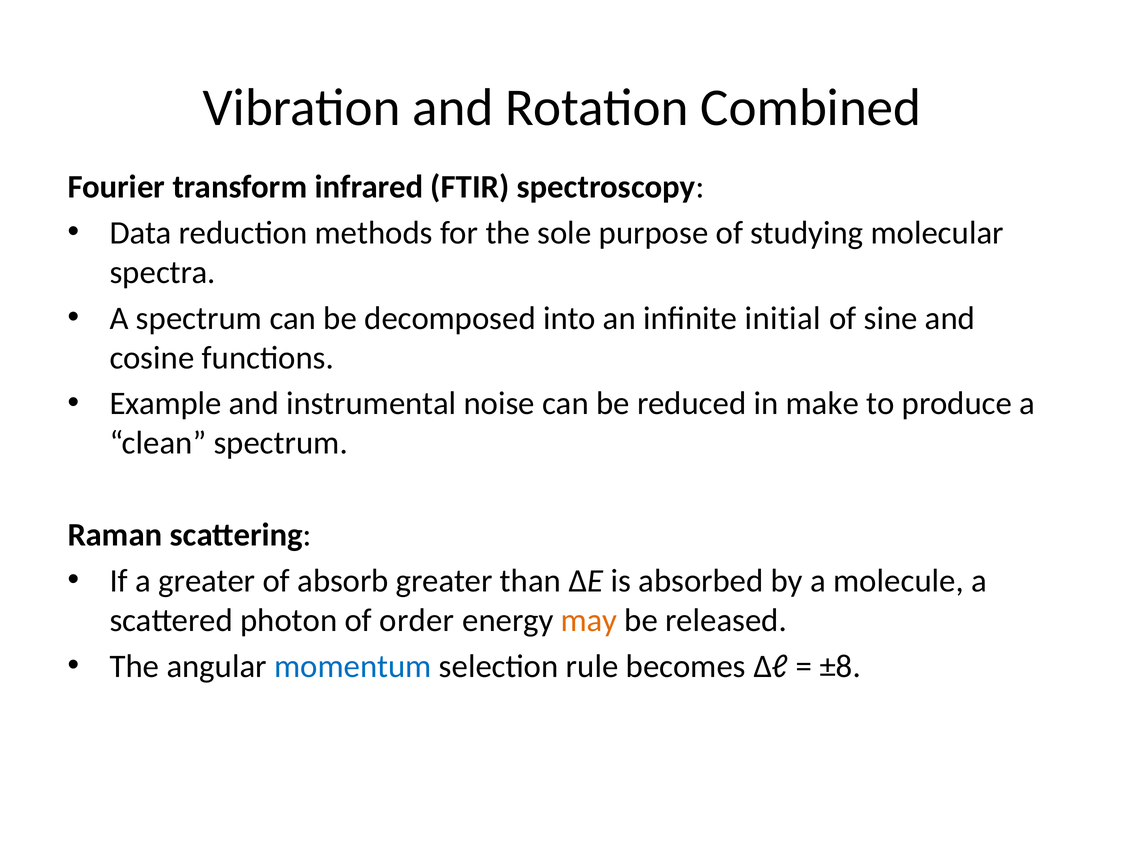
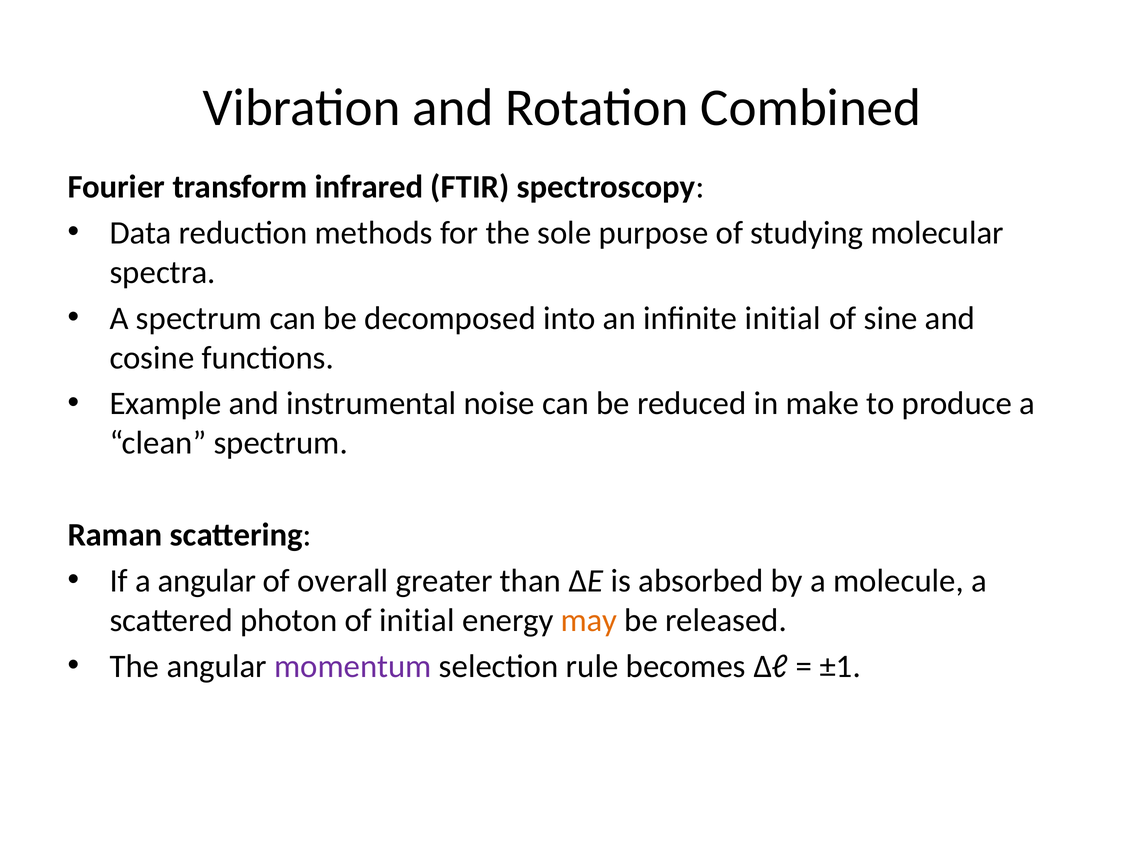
a greater: greater -> angular (207, 581)
absorb: absorb -> overall (343, 581)
of order: order -> initial (417, 620)
momentum colour: blue -> purple (353, 666)
±8: ±8 -> ±1 (840, 666)
